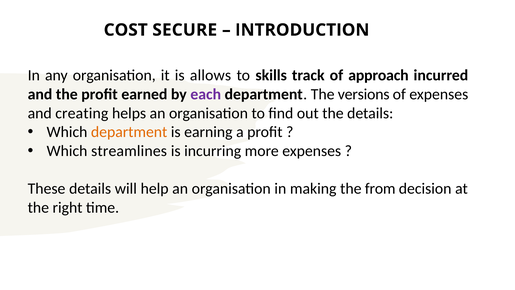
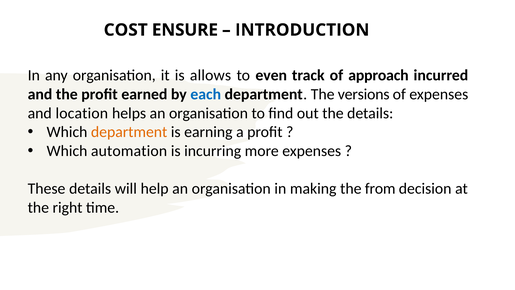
SECURE: SECURE -> ENSURE (185, 30)
skills: skills -> even (271, 75)
each colour: purple -> blue (206, 94)
creating: creating -> location (82, 113)
streamlines: streamlines -> automation (129, 151)
